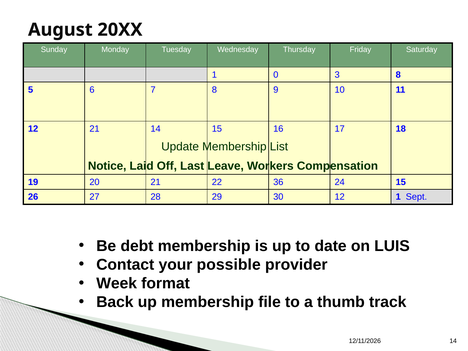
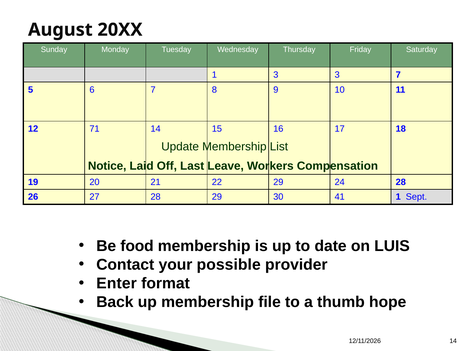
1 0: 0 -> 3 (276, 75)
3 8: 8 -> 7 (398, 75)
12 21: 21 -> 71 (94, 129)
22 36: 36 -> 29 (278, 182)
24 15: 15 -> 28 (401, 182)
30 12: 12 -> 41 (340, 197)
debt: debt -> food (137, 246)
Week: Week -> Enter (117, 283)
track: track -> hope (388, 302)
